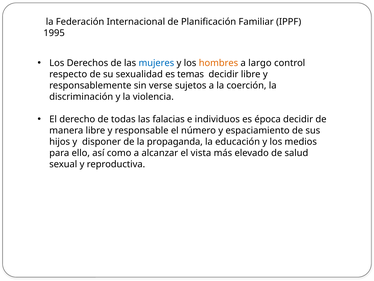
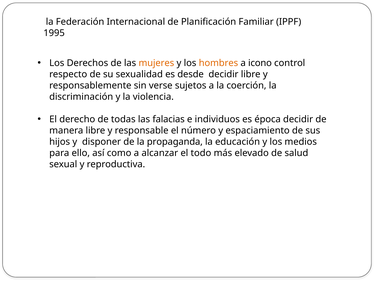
mujeres colour: blue -> orange (156, 63)
largo: largo -> icono (260, 63)
temas: temas -> desde (191, 74)
vista: vista -> todo (201, 153)
